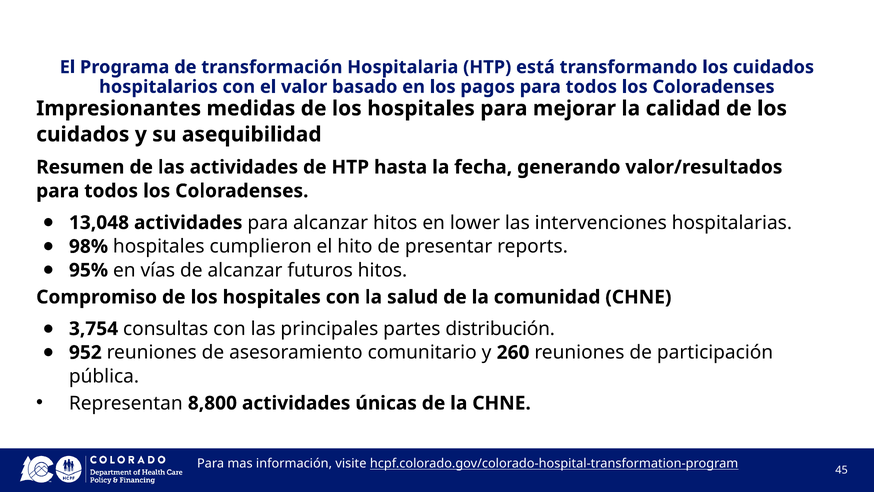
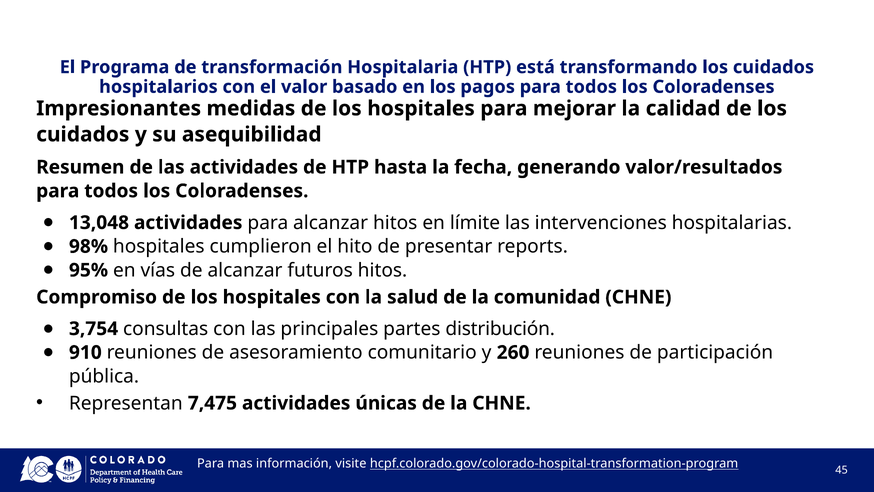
lower: lower -> límite (475, 223)
952: 952 -> 910 (85, 352)
8,800: 8,800 -> 7,475 (212, 403)
